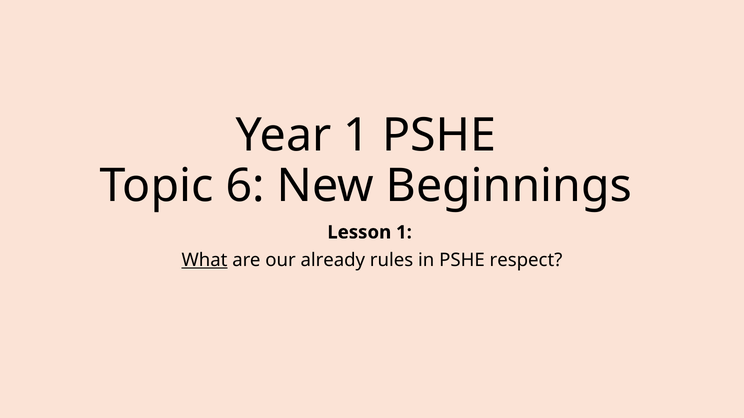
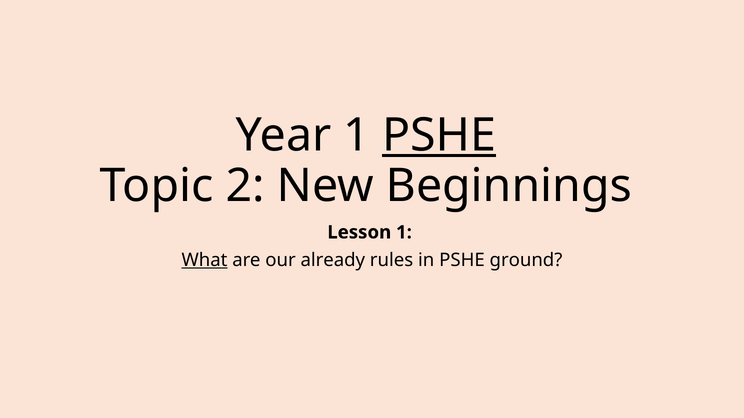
PSHE underline: none -> present (439, 136)
6: 6 -> 2 (245, 186)
respect: respect -> ground (526, 260)
